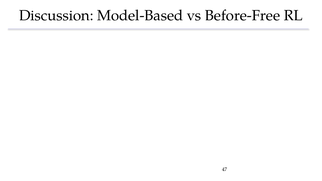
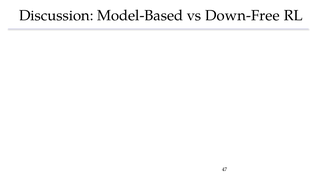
Before-Free: Before-Free -> Down-Free (242, 15)
